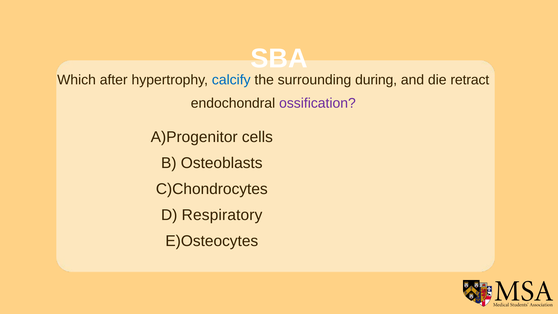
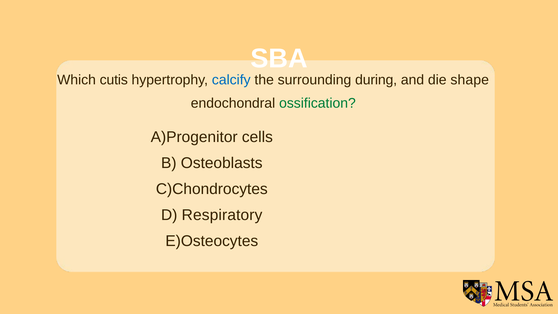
after: after -> cutis (114, 80)
retract: retract -> shape (470, 80)
ossification colour: purple -> green (317, 103)
